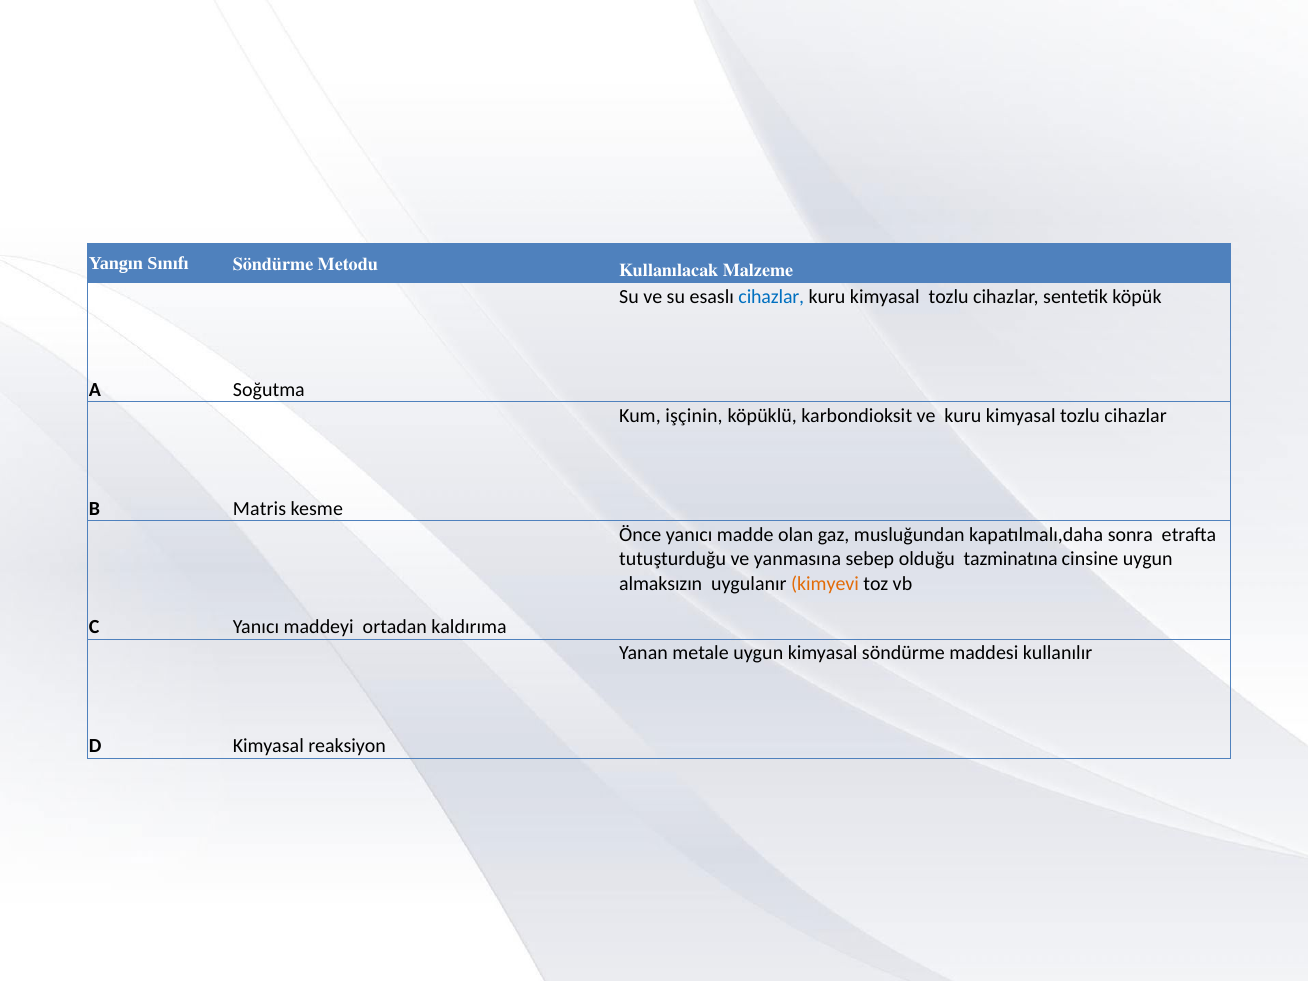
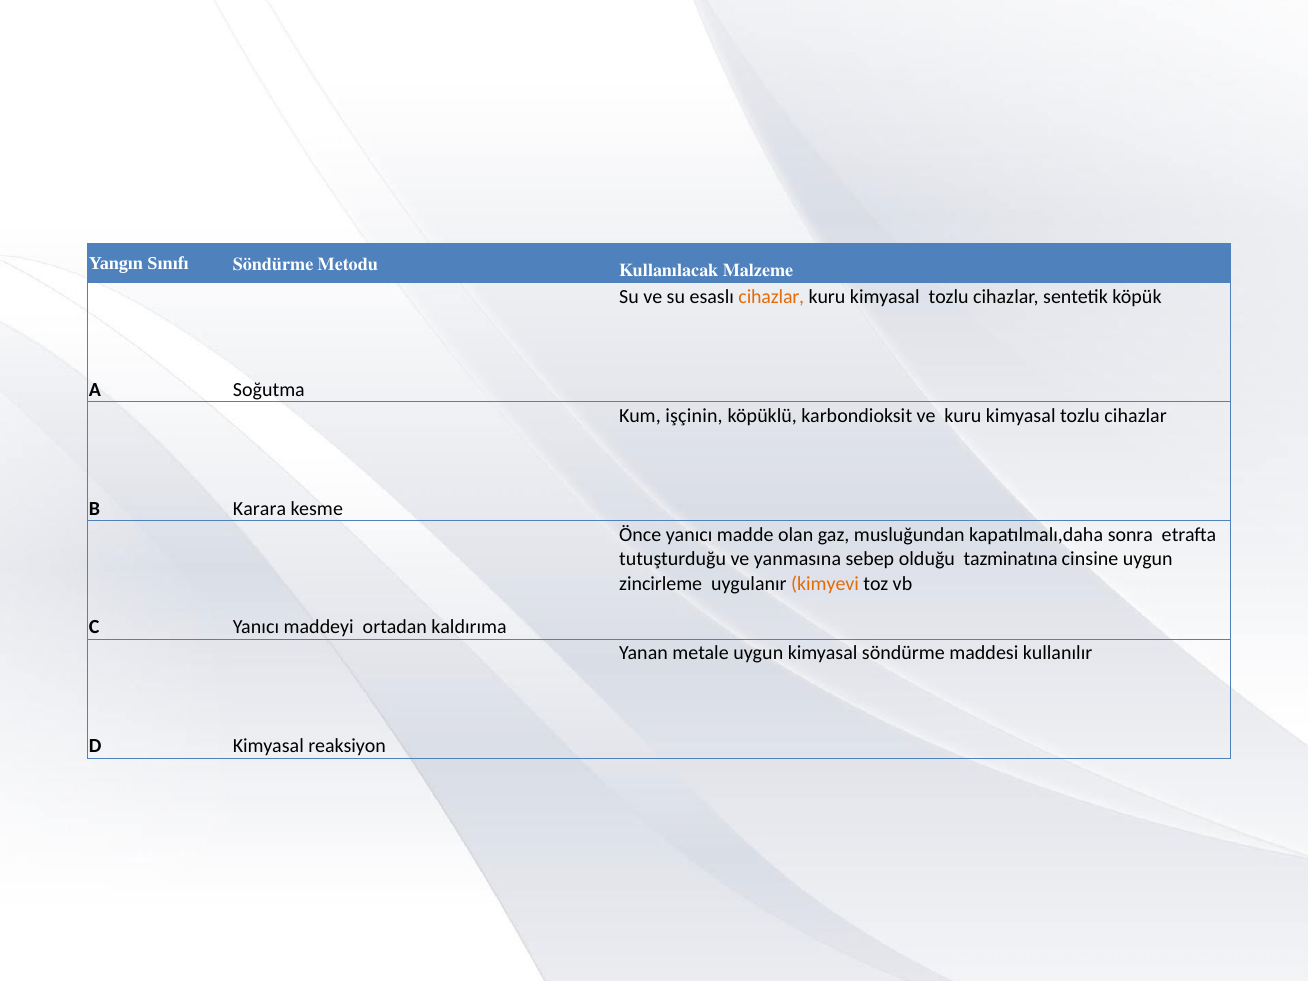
cihazlar colour: blue -> orange (771, 297)
Matris: Matris -> Karara (260, 508)
almaksızın: almaksızın -> zincirleme (661, 584)
